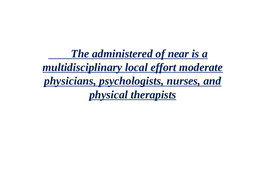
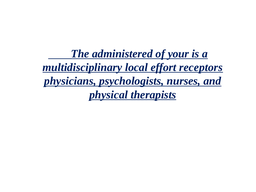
near: near -> your (178, 54)
moderate: moderate -> receptors (201, 67)
